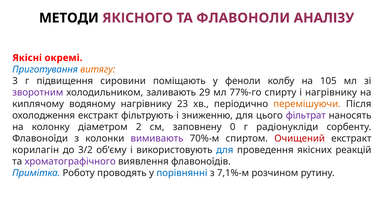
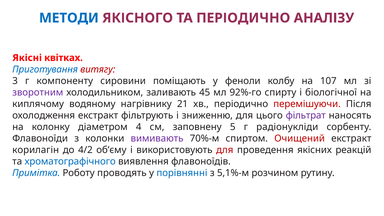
МЕТОДИ colour: black -> blue (69, 18)
ТА ФЛАВОНОЛИ: ФЛАВОНОЛИ -> ПЕРІОДИЧНО (243, 18)
окремі: окремі -> квiтках (64, 58)
витягу colour: orange -> red (98, 69)
підвищення: підвищення -> компоненту (65, 81)
105: 105 -> 107 (328, 81)
29: 29 -> 45 (205, 92)
77%-го: 77%-го -> 92%-го (246, 92)
і нагрівнику: нагрівнику -> бiологiчної (331, 92)
23: 23 -> 21 (182, 104)
перемішуючи colour: orange -> red (307, 104)
2: 2 -> 4 (139, 127)
0: 0 -> 5 (233, 127)
3/2: 3/2 -> 4/2 (85, 150)
для colour: blue -> red (225, 150)
хроматографічного colour: purple -> blue (70, 161)
7,1%-м: 7,1%-м -> 5,1%-м (233, 173)
